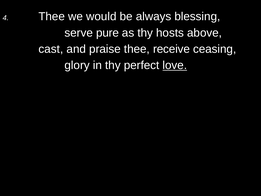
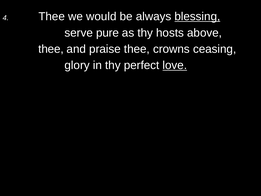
blessing underline: none -> present (197, 17)
cast: cast -> thee (51, 49)
receive: receive -> crowns (171, 49)
